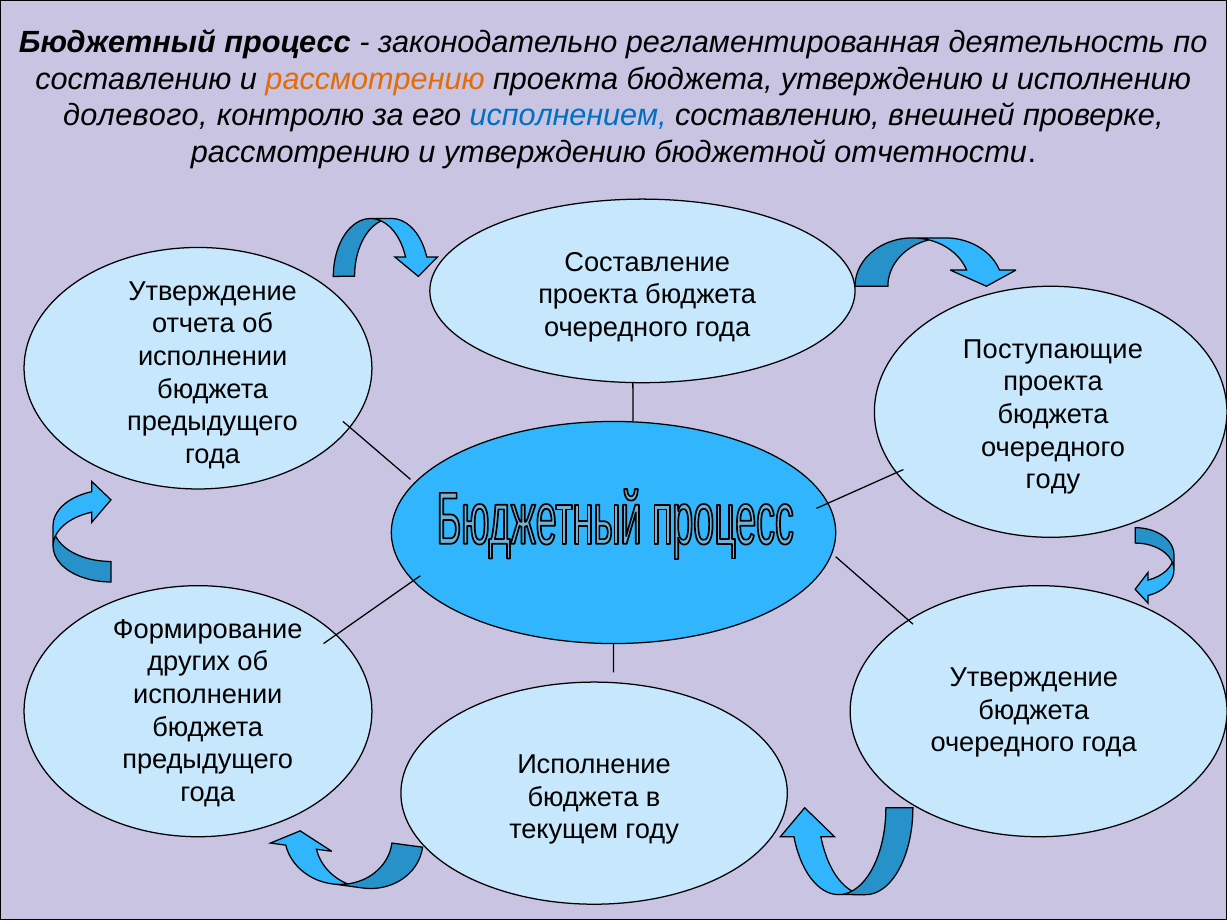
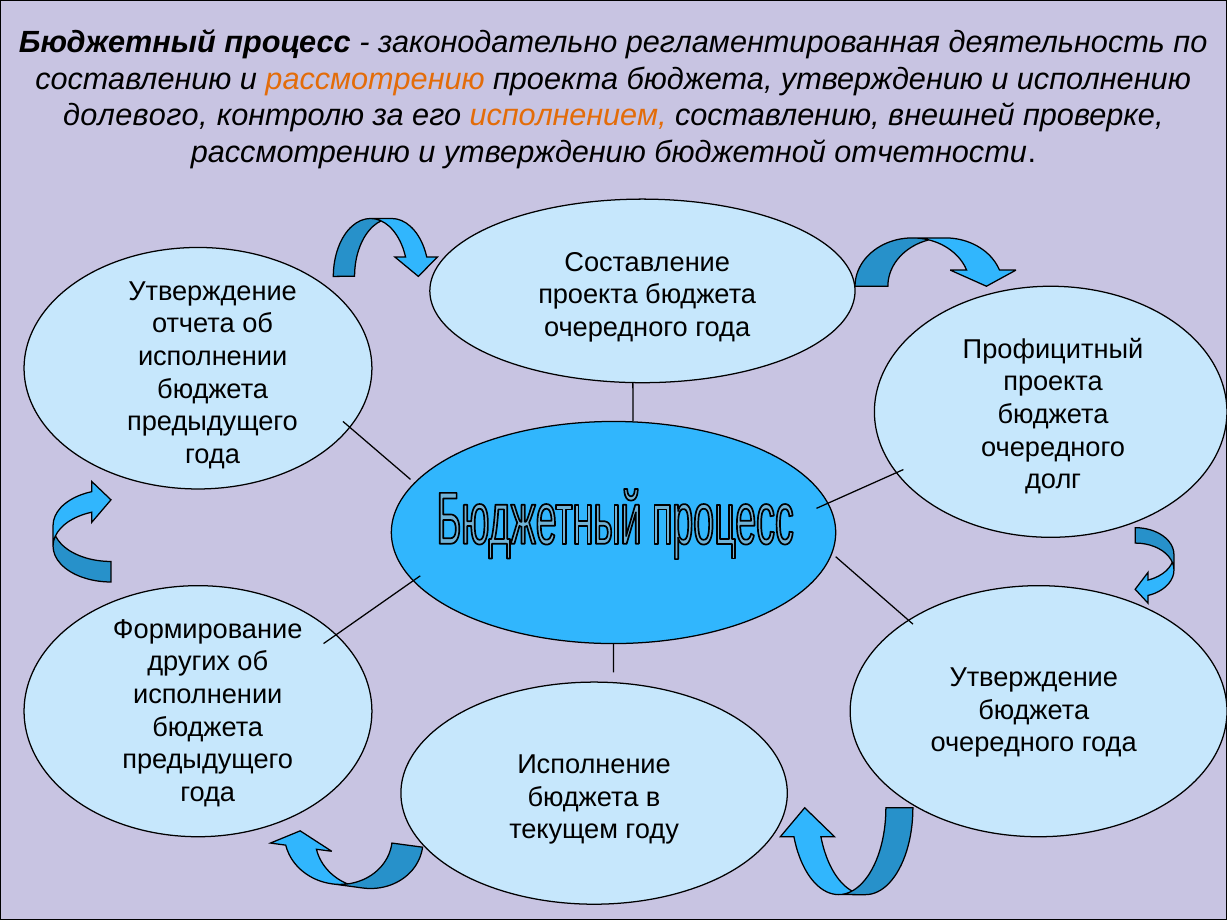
исполнением colour: blue -> orange (568, 116)
Поступающие: Поступающие -> Профицитный (1053, 349)
году: году -> долг (1053, 480)
